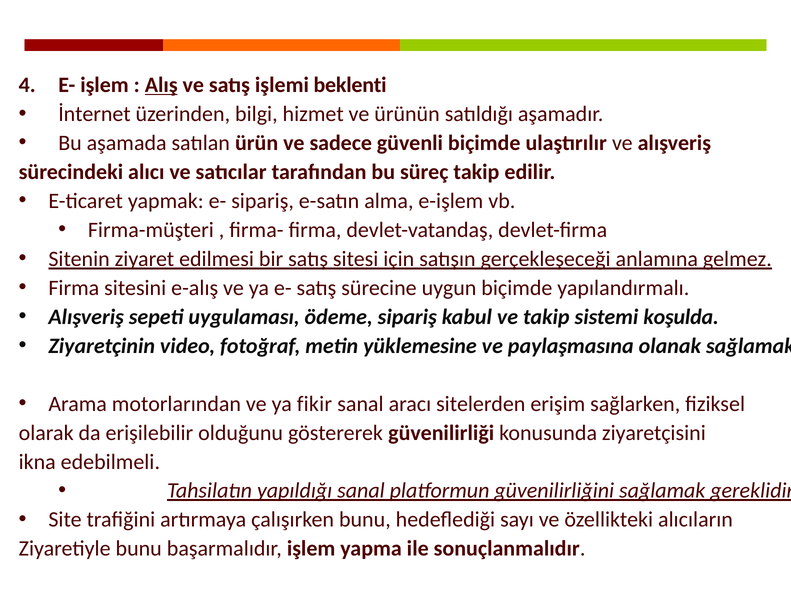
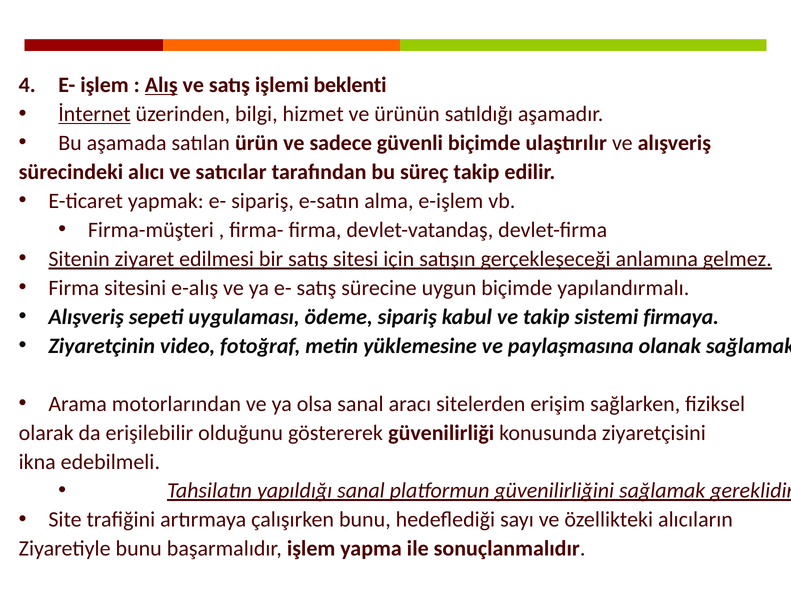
İnternet underline: none -> present (94, 114)
koşulda: koşulda -> firmaya (681, 317)
fikir: fikir -> olsa (315, 404)
